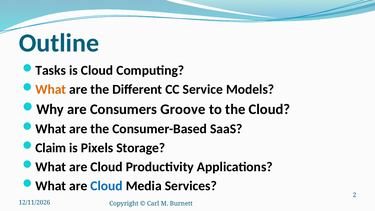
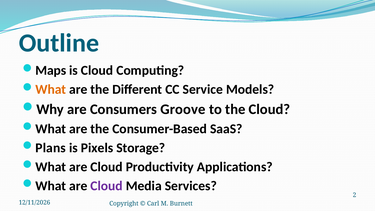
Tasks: Tasks -> Maps (51, 70)
Claim: Claim -> Plans (51, 148)
Cloud colour: blue -> purple (107, 186)
